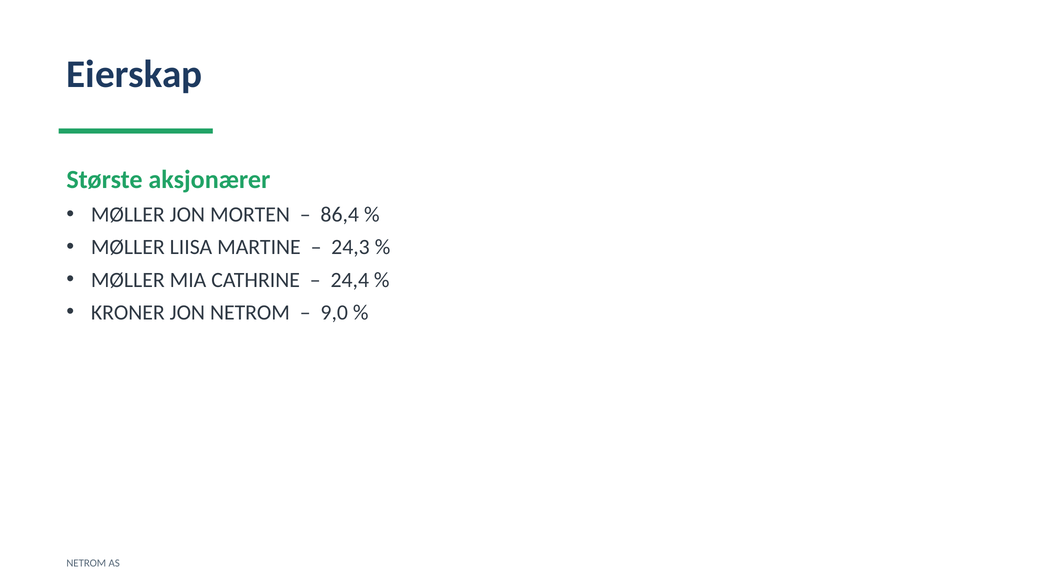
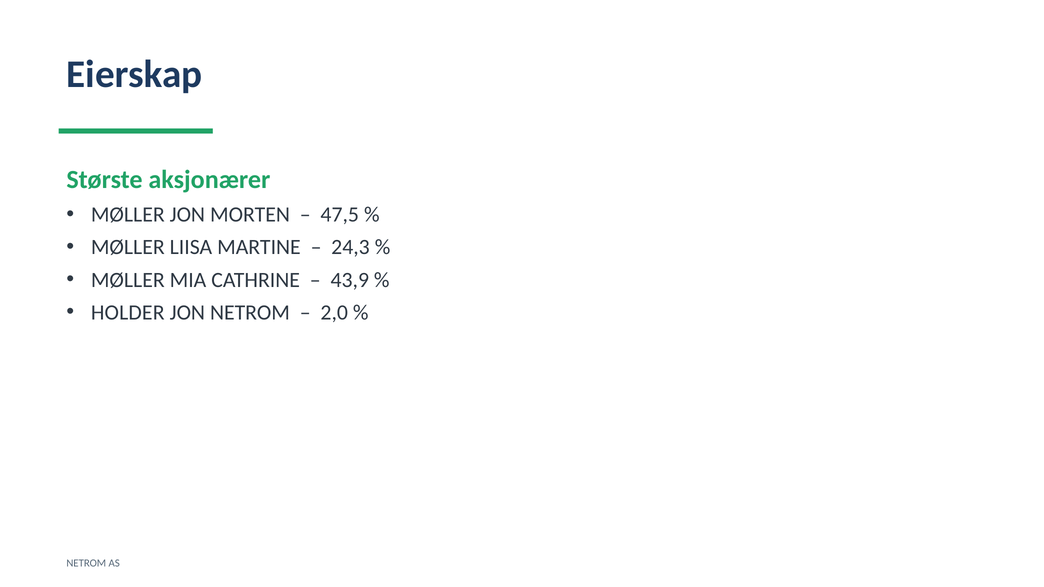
86,4: 86,4 -> 47,5 (340, 215)
24,4: 24,4 -> 43,9 (350, 280)
KRONER: KRONER -> HOLDER (128, 313)
9,0: 9,0 -> 2,0 (334, 313)
